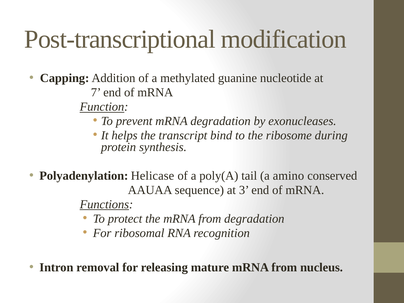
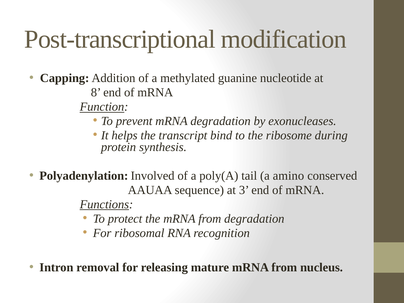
7: 7 -> 8 (96, 92)
Helicase: Helicase -> Involved (153, 176)
